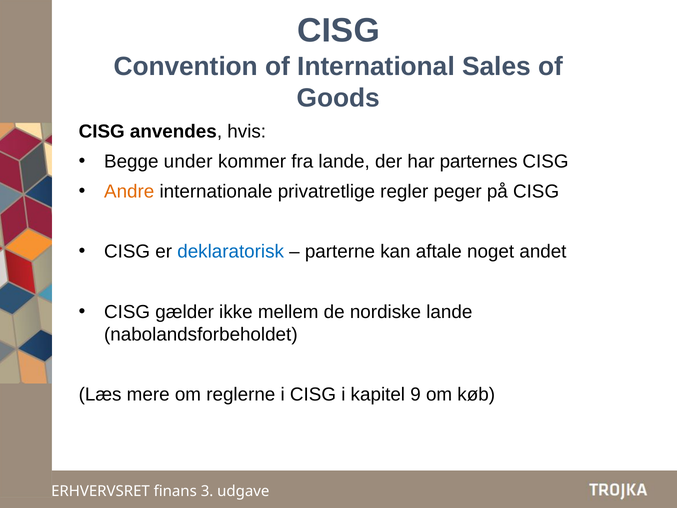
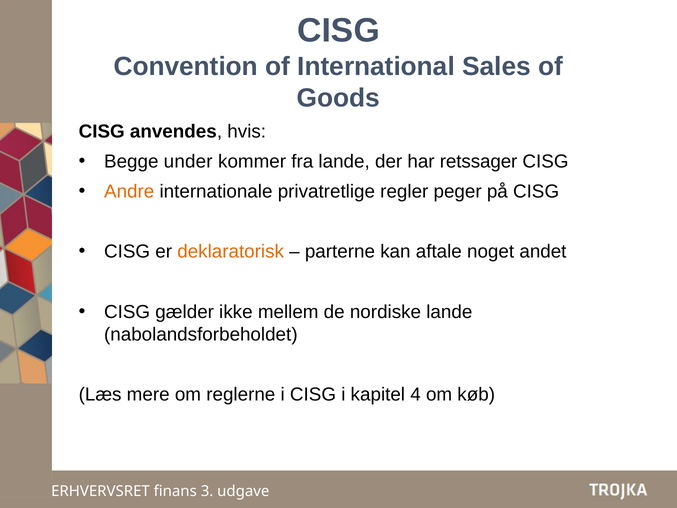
parternes: parternes -> retssager (479, 161)
deklaratorisk colour: blue -> orange (231, 252)
9: 9 -> 4 (416, 395)
